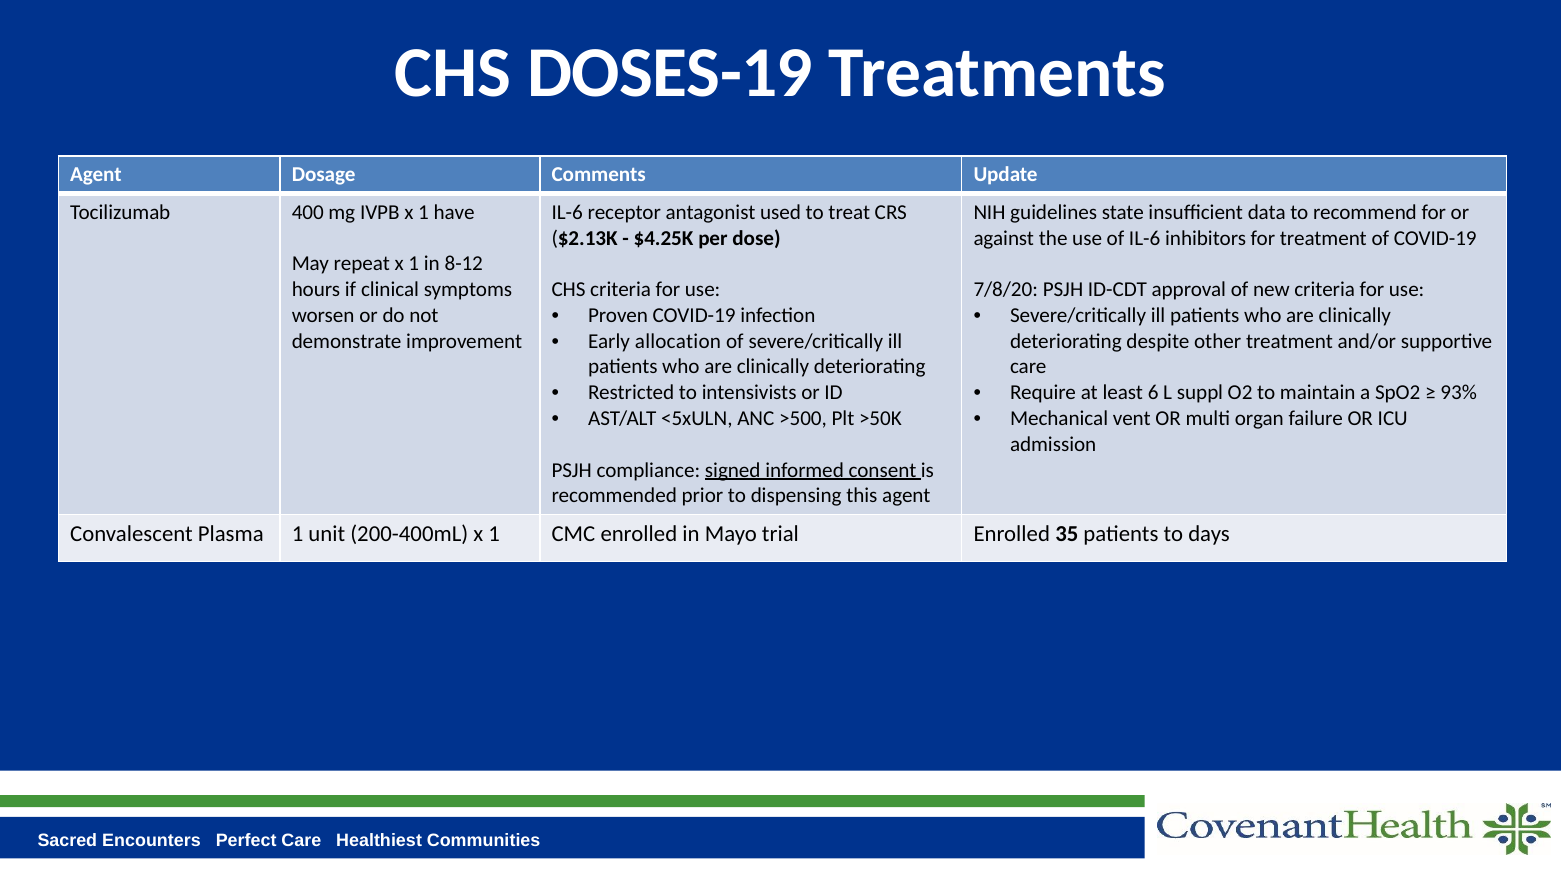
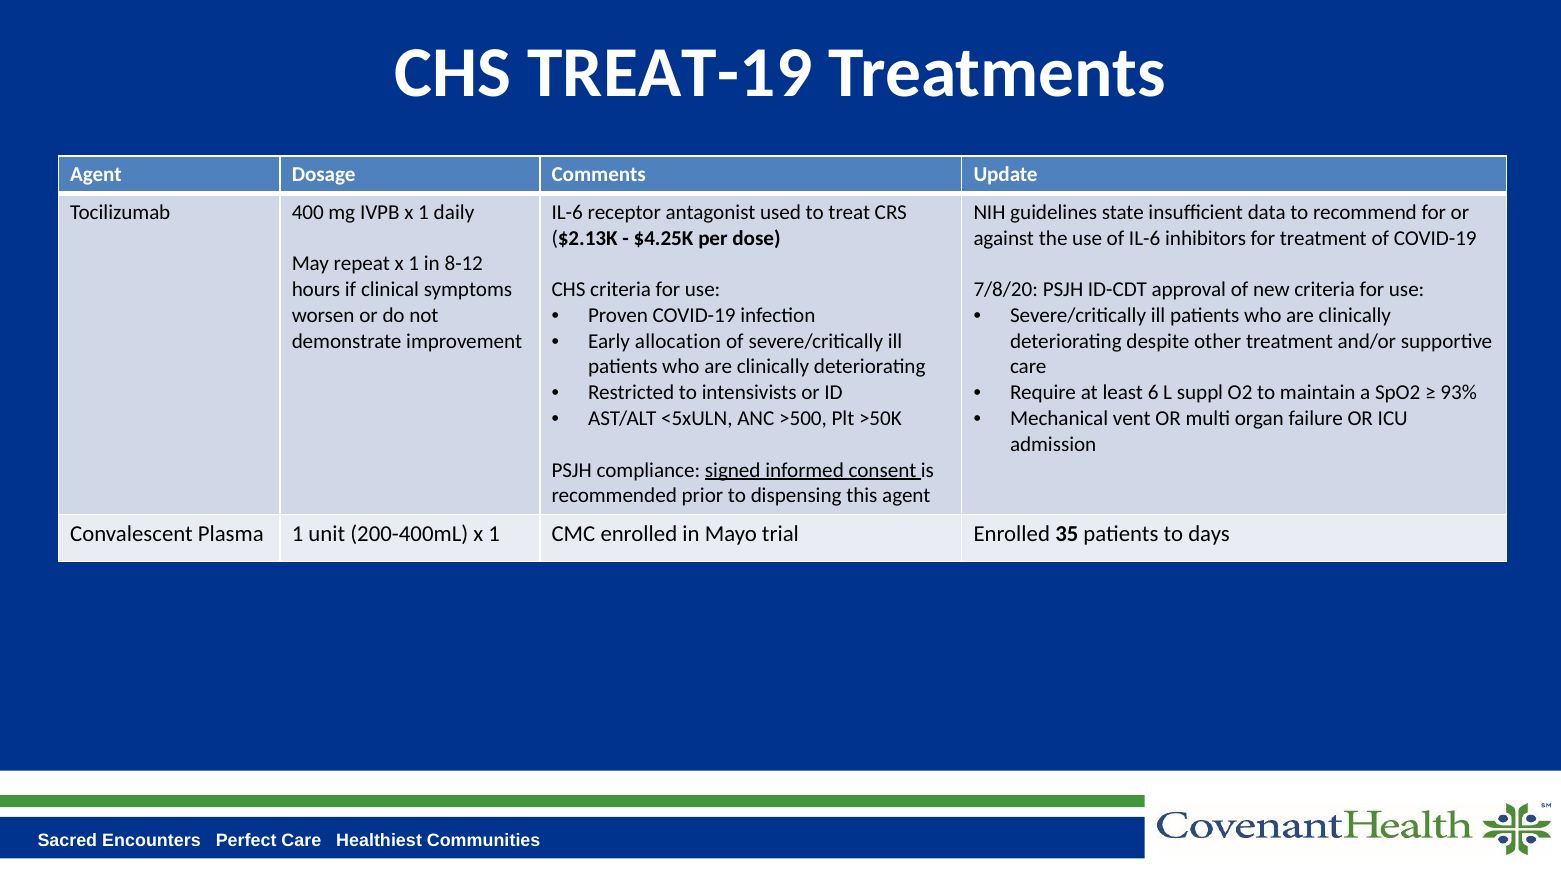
DOSES-19: DOSES-19 -> TREAT-19 (670, 73)
have: have -> daily (454, 212)
